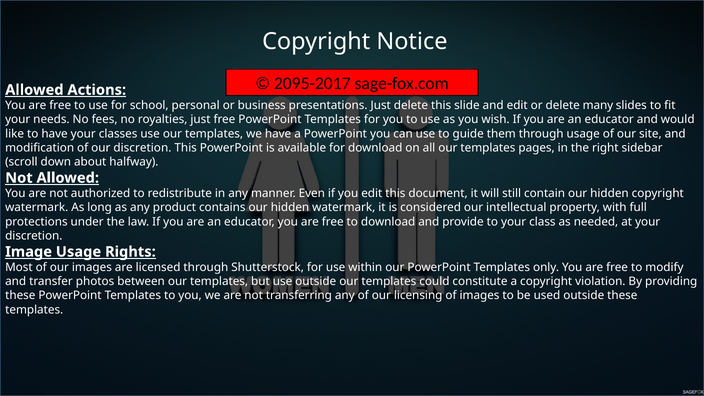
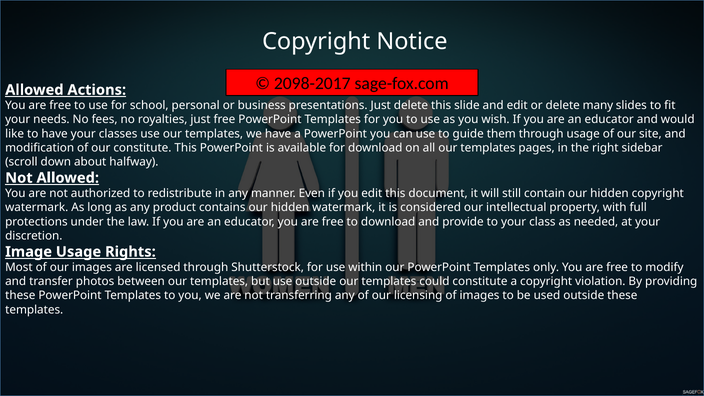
2095-2017: 2095-2017 -> 2098-2017 (312, 84)
our discretion: discretion -> constitute (142, 148)
